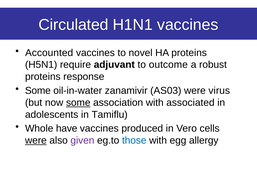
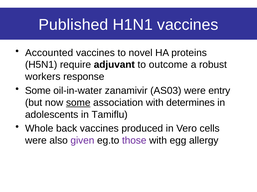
Circulated: Circulated -> Published (73, 25)
proteins: proteins -> workers (43, 77)
virus: virus -> entry (219, 91)
associated: associated -> determines (191, 103)
have: have -> back (67, 129)
were underline: present -> none (36, 141)
those colour: blue -> purple (134, 141)
